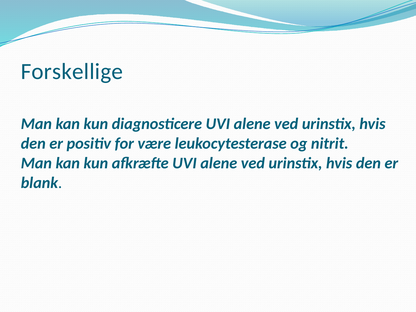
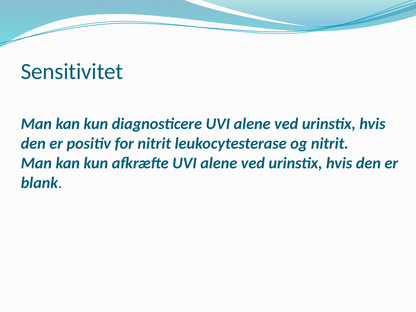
Forskellige: Forskellige -> Sensitivitet (72, 72)
for være: være -> nitrit (154, 143)
